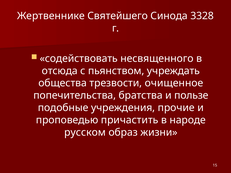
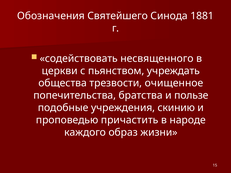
Жертвеннике: Жертвеннике -> Обозначения (51, 16)
3328: 3328 -> 1881 (202, 16)
отсюда: отсюда -> церкви (60, 71)
прочие: прочие -> скинию (176, 108)
русском: русском -> каждого (85, 133)
